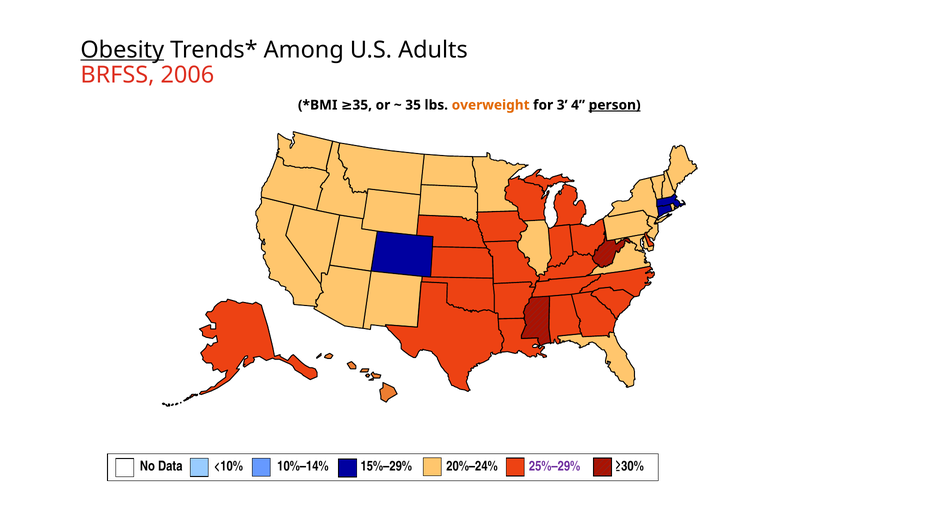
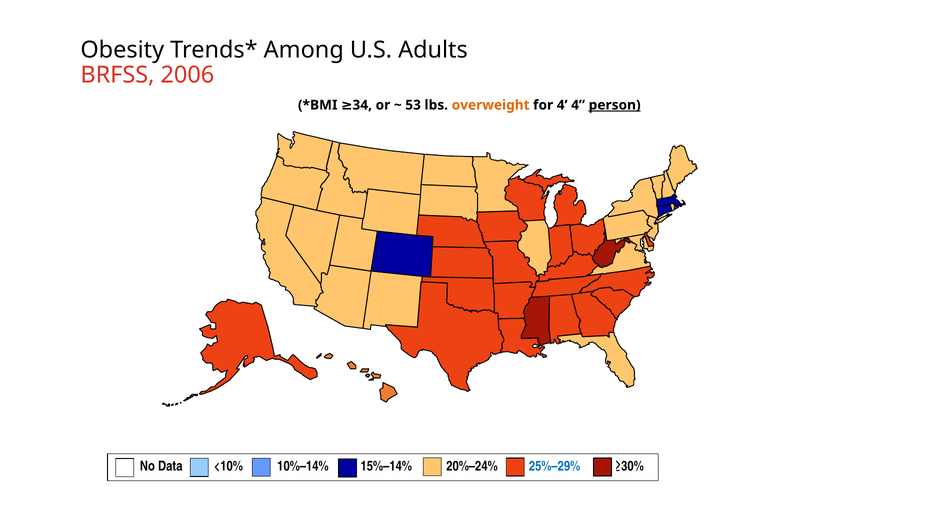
Obesity underline: present -> none (122, 50)
35: 35 -> 34 (362, 105)
35: 35 -> 53 (413, 105)
for 3: 3 -> 4 (562, 105)
15%–29%: 15%–29% -> 15%–14% (386, 467)
25%–29% colour: purple -> blue (555, 467)
